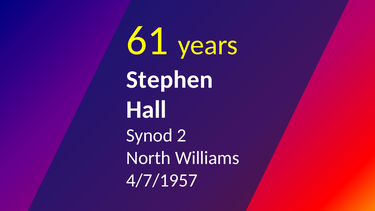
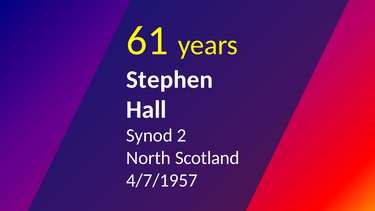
Williams: Williams -> Scotland (207, 158)
